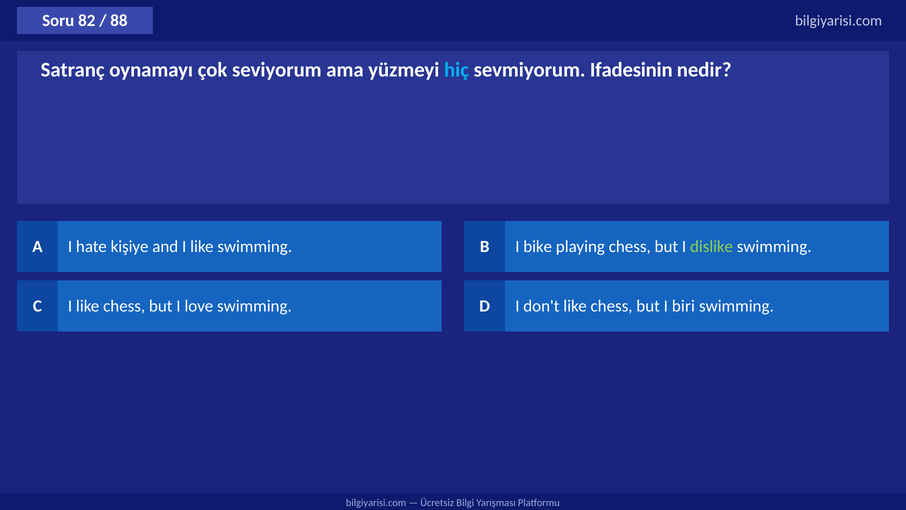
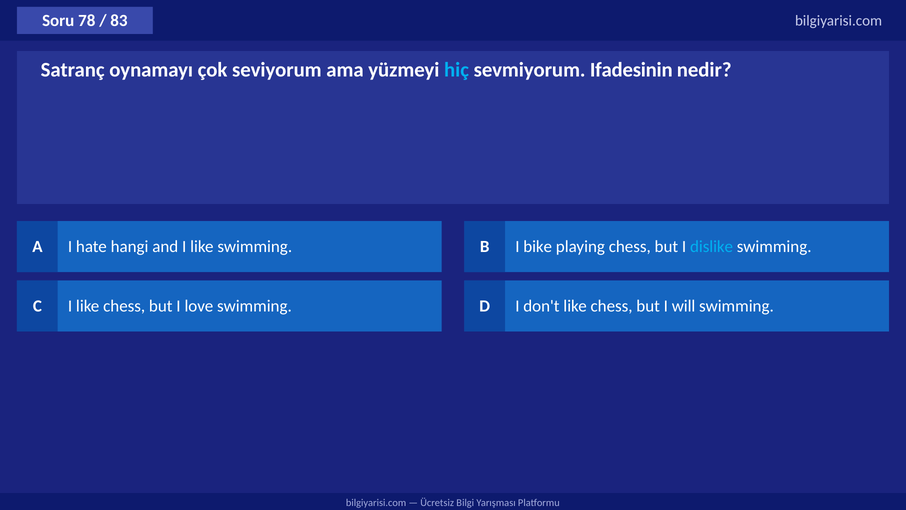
82: 82 -> 78 (87, 21)
88: 88 -> 83 (119, 21)
kişiye: kişiye -> hangi (130, 247)
dislike colour: light green -> light blue (712, 247)
biri: biri -> will (684, 306)
